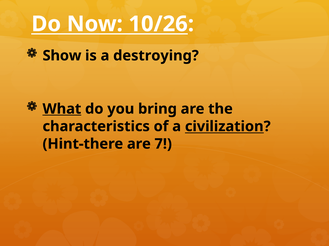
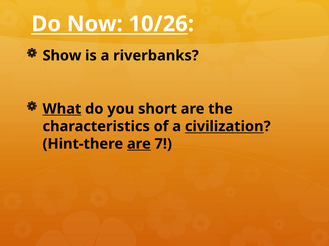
destroying: destroying -> riverbanks (156, 56)
bring: bring -> short (157, 109)
are underline: none -> present (139, 144)
